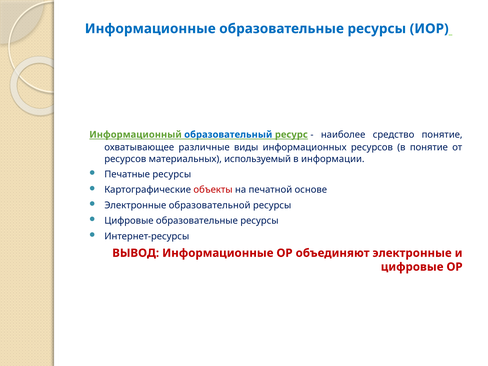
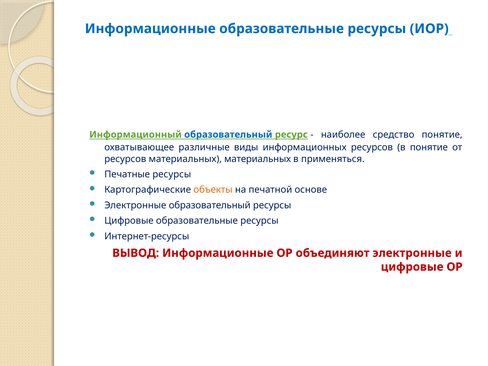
материальных используемый: используемый -> материальных (258, 159)
информации: информации -> применяться (333, 159)
объекты colour: red -> orange (213, 190)
Электронные образовательной: образовательной -> образовательный (210, 205)
